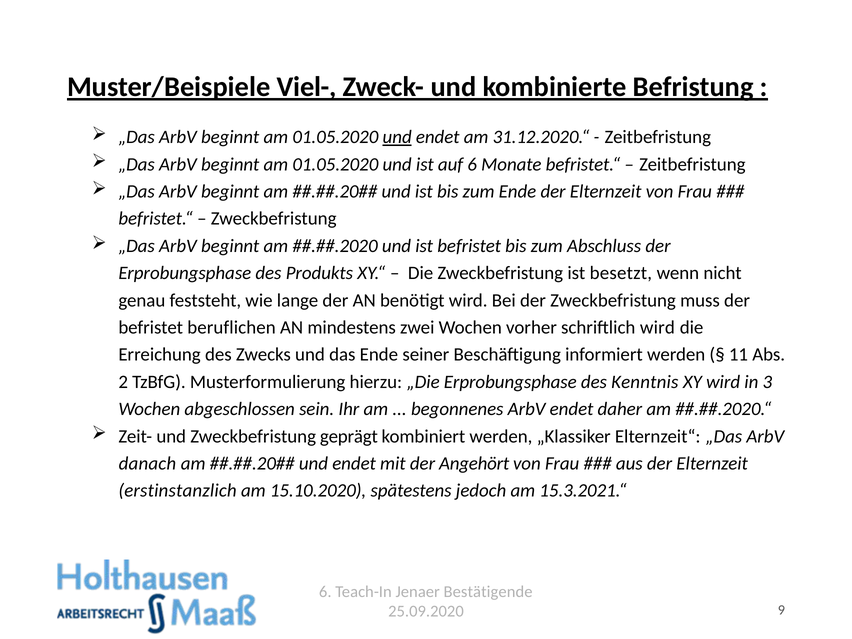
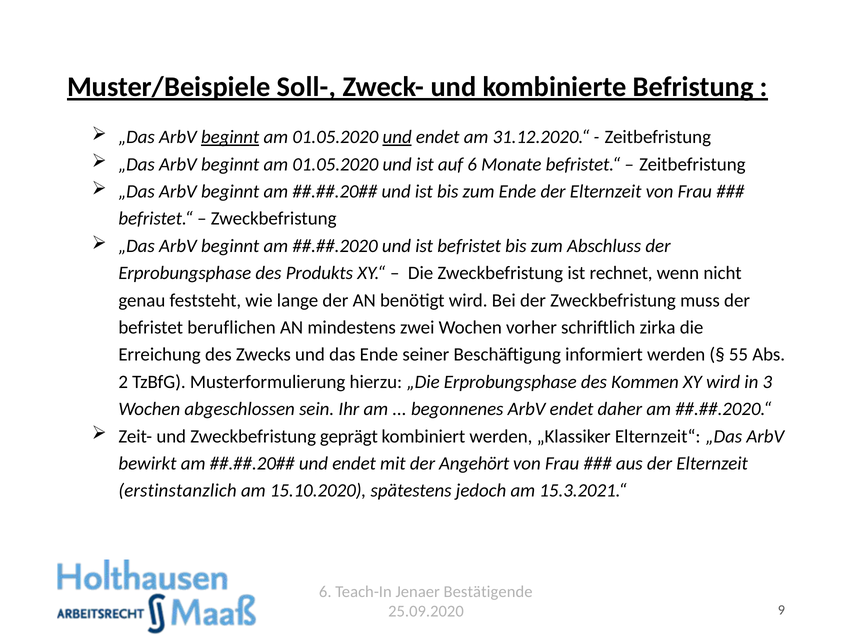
Viel-: Viel- -> Soll- (306, 87)
beginnt underline: none -> present (230, 137)
besetzt: besetzt -> rechnet (621, 273)
schriftlich wird: wird -> zirka (658, 328)
11: 11 -> 55 (738, 355)
Kenntnis: Kenntnis -> Kommen (645, 382)
danach: danach -> bewirkt (147, 464)
